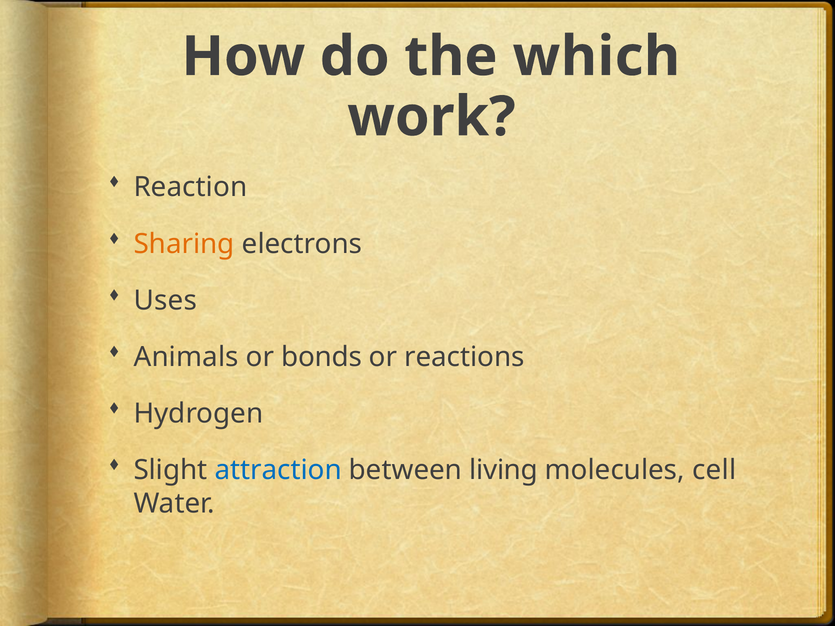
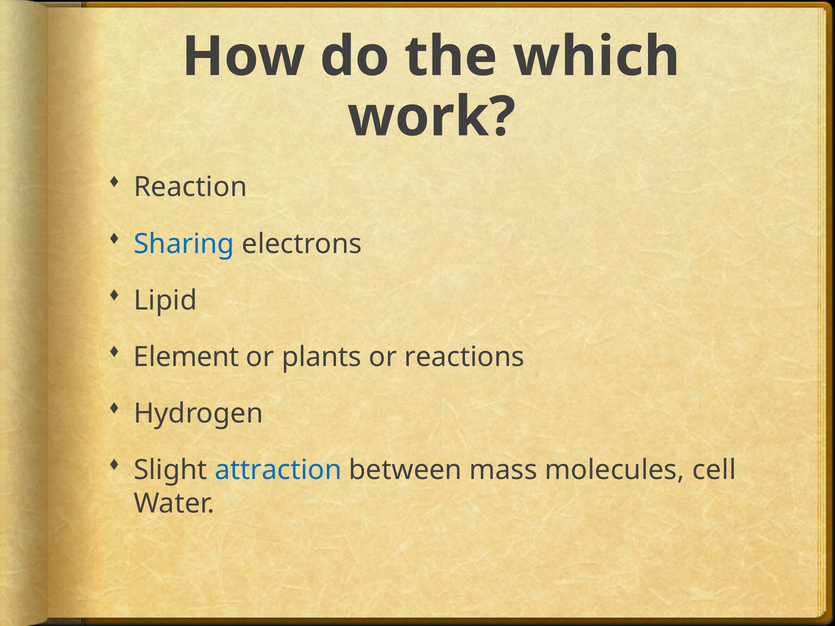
Sharing colour: orange -> blue (184, 244)
Uses: Uses -> Lipid (166, 301)
Animals: Animals -> Element (186, 357)
bonds: bonds -> plants (322, 357)
living: living -> mass (504, 470)
